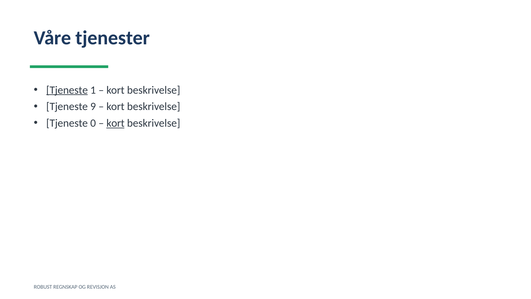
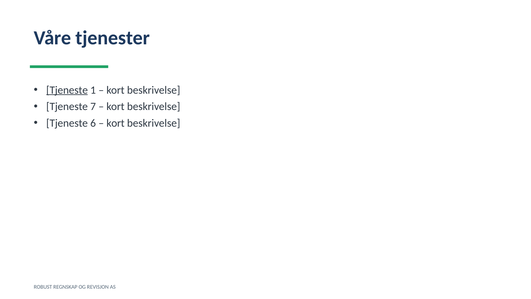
9: 9 -> 7 (93, 107)
0: 0 -> 6 (93, 123)
kort underline: present -> none (116, 123)
